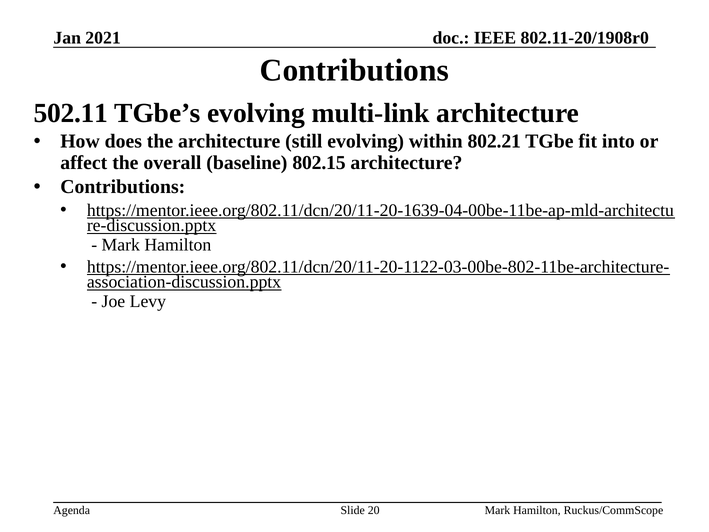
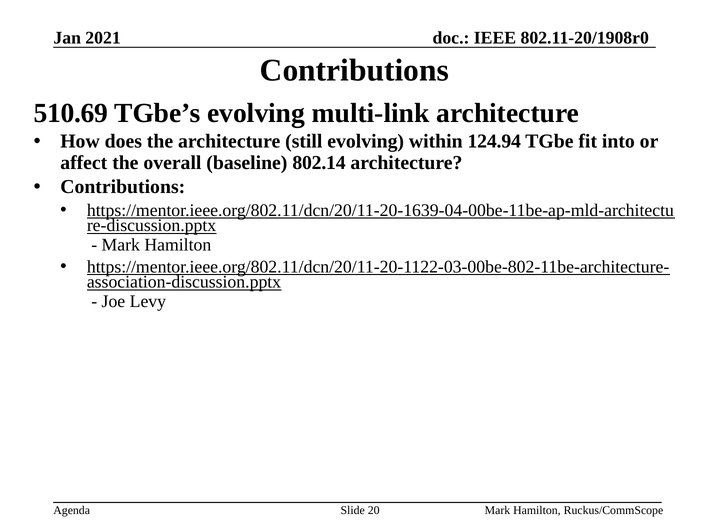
502.11: 502.11 -> 510.69 (71, 113)
802.21: 802.21 -> 124.94 (494, 141)
802.15: 802.15 -> 802.14 (319, 163)
